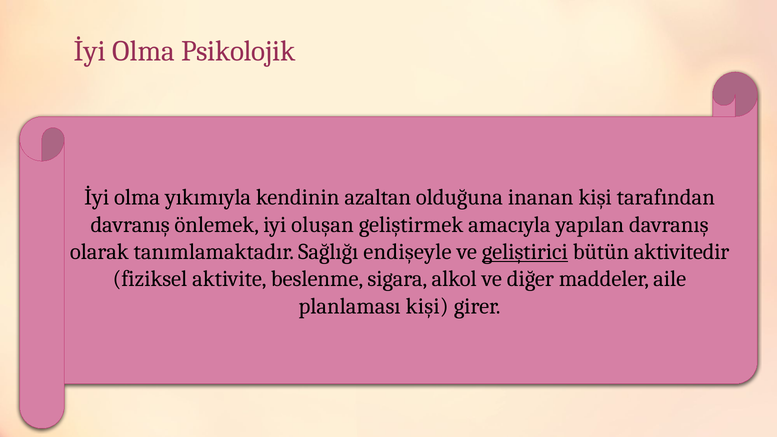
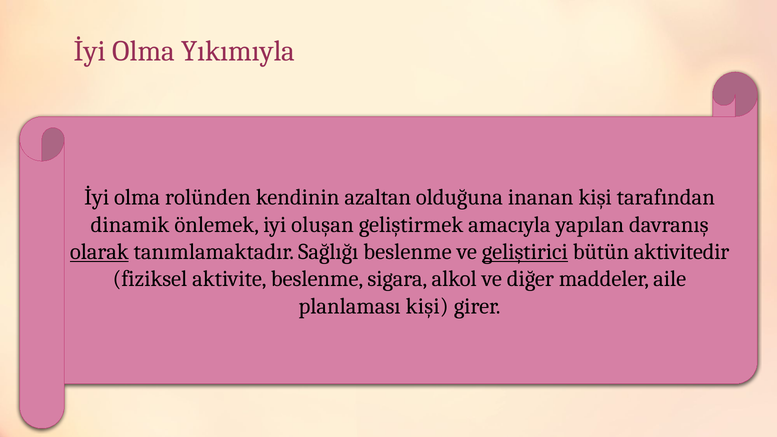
Psikolojik: Psikolojik -> Yıkımıyla (238, 51)
yıkımıyla: yıkımıyla -> rolünden (208, 197)
davranış: davranış -> dinamik (130, 225)
olarak underline: none -> present (99, 252)
Sağlığı endişeyle: endişeyle -> beslenme (408, 252)
